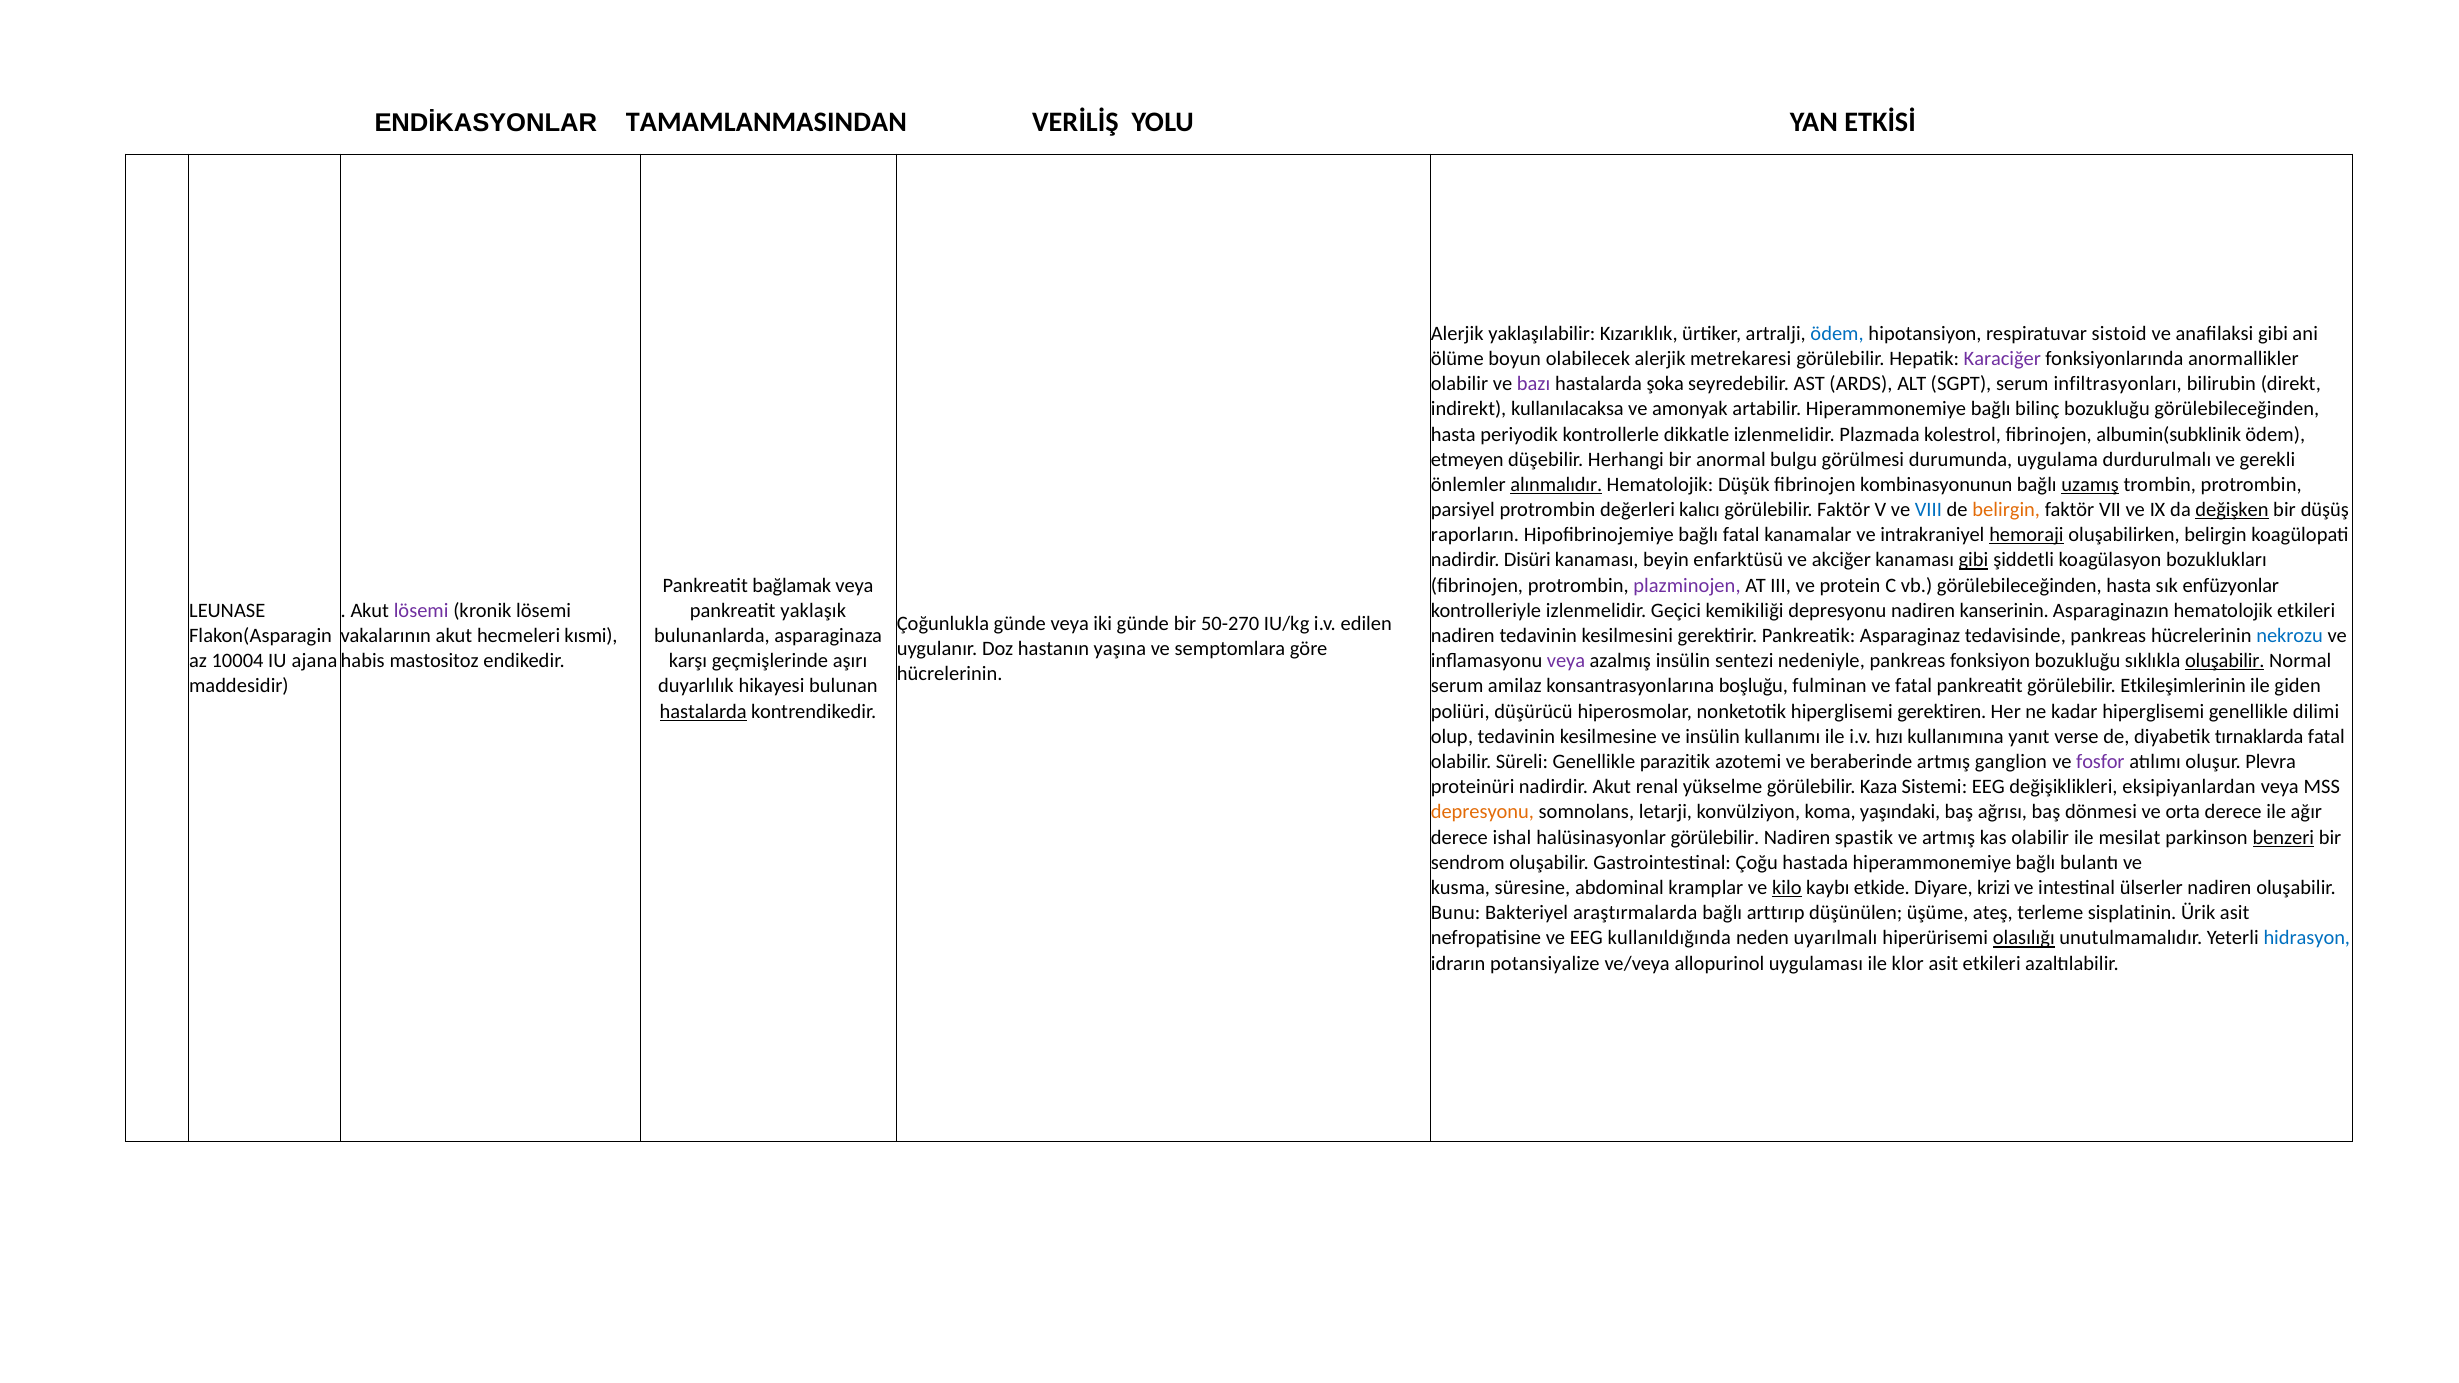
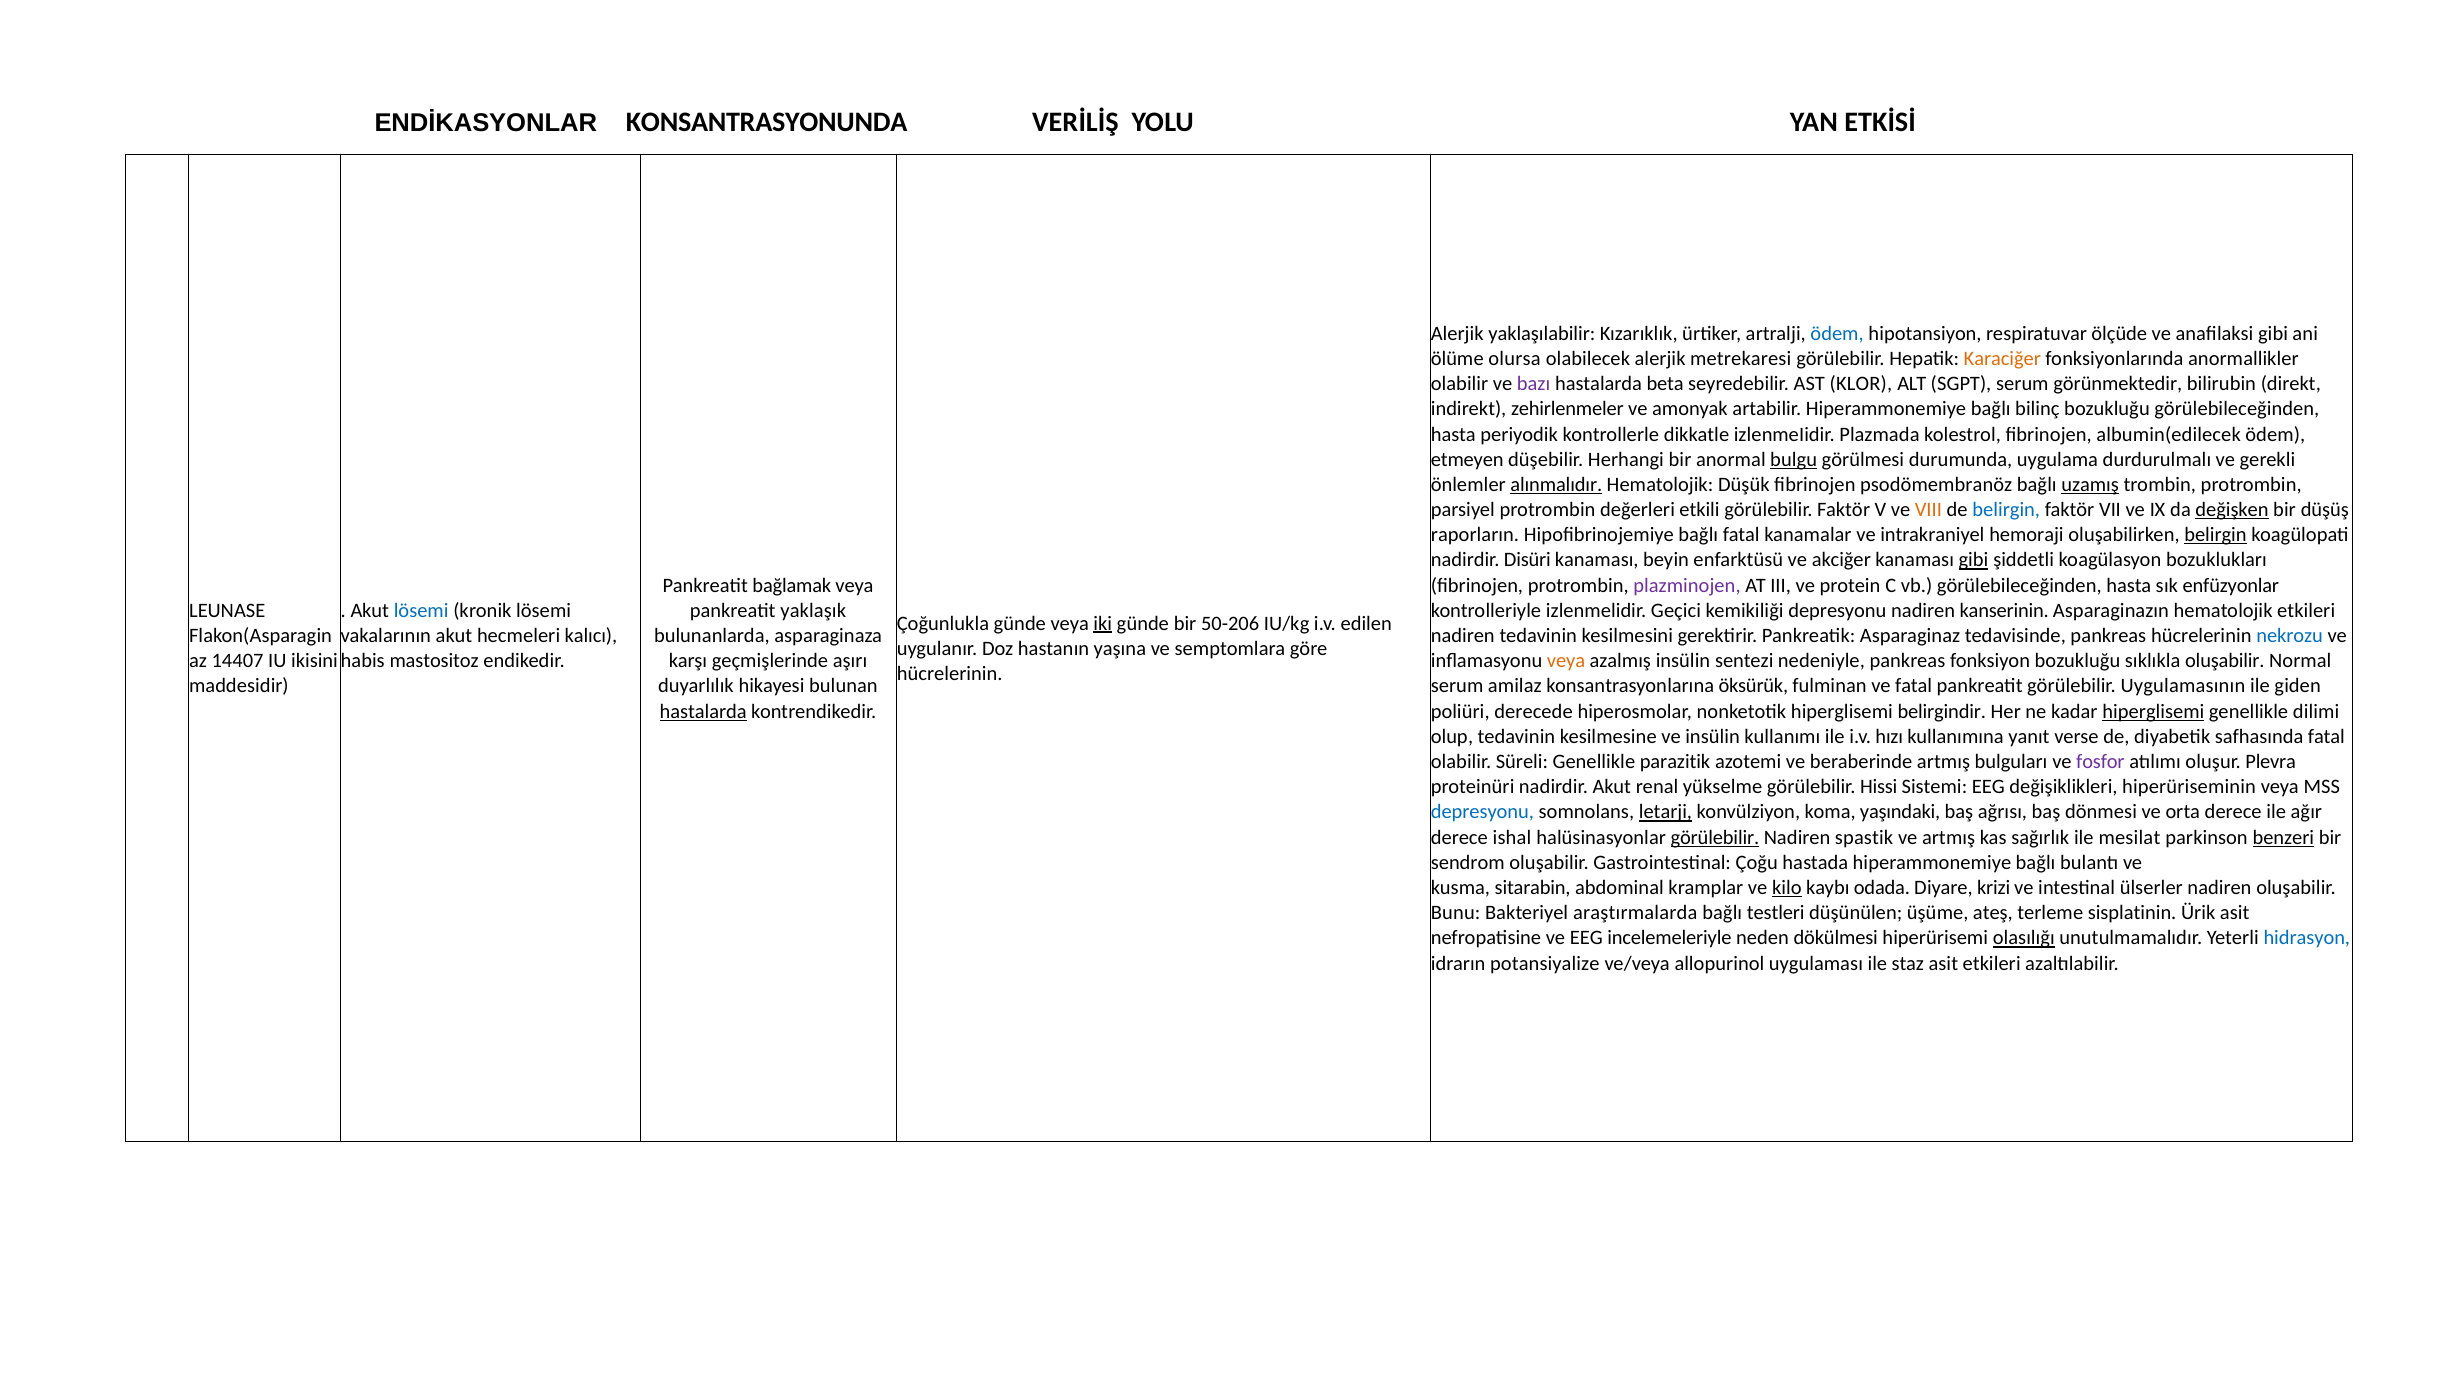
TAMAMLANMASINDAN: TAMAMLANMASINDAN -> KONSANTRASYONUNDA (767, 122)
sistoid: sistoid -> ölçüde (2119, 334)
boyun: boyun -> olursa (1515, 359)
Karaciğer colour: purple -> orange (2002, 359)
şoka: şoka -> beta (1665, 384)
ARDS: ARDS -> KLOR (1861, 384)
infiltrasyonları: infiltrasyonları -> görünmektedir (2118, 384)
kullanılacaksa: kullanılacaksa -> zehirlenmeler (1567, 409)
albumin(subklinik: albumin(subklinik -> albumin(edilecek (2169, 434)
bulgu underline: none -> present (1794, 460)
kombinasyonunun: kombinasyonunun -> psodömembranöz (1936, 485)
kalıcı: kalıcı -> etkili (1699, 510)
VIII colour: blue -> orange (1928, 510)
belirgin colour: orange -> blue (2006, 510)
hemoraji underline: present -> none (2026, 535)
belirgin underline: none -> present (2215, 535)
lösemi colour: purple -> blue (421, 611)
iki underline: none -> present (1103, 623)
50-270: 50-270 -> 50-206 (1230, 623)
kısmi: kısmi -> kalıcı (591, 636)
10004: 10004 -> 14407 (238, 661)
ajana: ajana -> ikisini (315, 661)
veya colour: purple -> orange (1566, 661)
oluşabilir underline: present -> none (2225, 661)
boşluğu: boşluğu -> öksürük (1753, 686)
Etkileşimlerinin: Etkileşimlerinin -> Uygulamasının (2183, 686)
düşürücü: düşürücü -> derecede (1534, 711)
gerektiren: gerektiren -> belirgindir (1942, 711)
hiperglisemi underline: none -> present (2153, 711)
tırnaklarda: tırnaklarda -> safhasında (2259, 737)
ganglion: ganglion -> bulguları (2011, 762)
Kaza: Kaza -> Hissi (1879, 787)
eksipiyanlardan: eksipiyanlardan -> hiperüriseminin (2189, 787)
depresyonu colour: orange -> blue (1482, 812)
letarji underline: none -> present (1665, 812)
görülebilir underline: none -> present (1715, 837)
kas olabilir: olabilir -> sağırlık (2040, 837)
süresine: süresine -> sitarabin (1533, 888)
etkide: etkide -> odada (1882, 888)
arttırıp: arttırıp -> testleri (1776, 913)
kullanıldığında: kullanıldığında -> incelemeleriyle (1669, 938)
uyarılmalı: uyarılmalı -> dökülmesi (1836, 938)
klor: klor -> staz (1908, 963)
